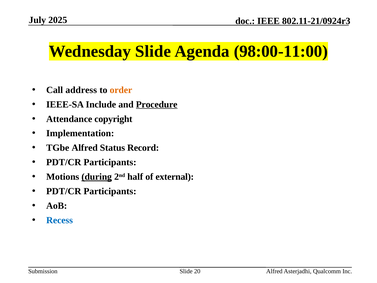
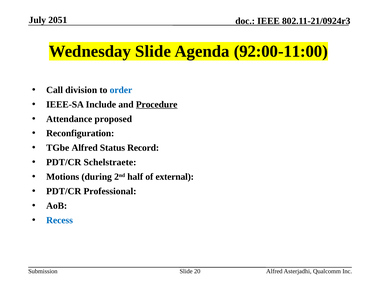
2025: 2025 -> 2051 (58, 20)
98:00-11:00: 98:00-11:00 -> 92:00-11:00 (281, 51)
address: address -> division (81, 90)
order colour: orange -> blue (121, 90)
copyright: copyright -> proposed (113, 119)
Implementation: Implementation -> Reconfiguration (80, 133)
Participants: Participants -> Schelstraete (110, 162)
during underline: present -> none (97, 177)
Participants: Participants -> Professional (110, 191)
